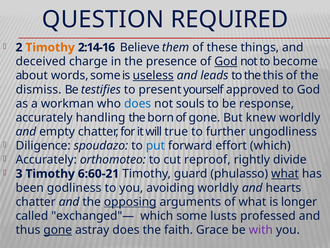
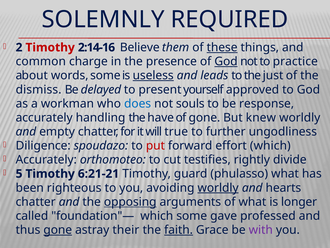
QUESTION: QUESTION -> SOLEMNLY (103, 20)
Timothy colour: orange -> red (50, 47)
these underline: none -> present (222, 47)
deceived: deceived -> common (41, 61)
become: become -> practice (295, 61)
this: this -> just (273, 75)
testifies: testifies -> delayed (101, 89)
born: born -> have (161, 117)
put colour: blue -> red (155, 145)
reproof: reproof -> testifies (207, 159)
3: 3 -> 5 (19, 173)
6:60-21: 6:60-21 -> 6:21-21 (98, 173)
what underline: present -> none (285, 173)
godliness: godliness -> righteous (74, 187)
worldly underline: none -> present (218, 187)
exchanged"—: exchanged"— -> foundation"— (93, 215)
lusts: lusts -> gave (224, 215)
astray does: does -> their (126, 229)
faith underline: none -> present (179, 229)
